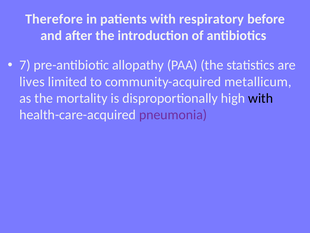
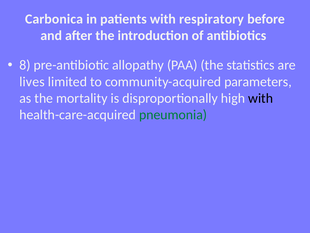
Therefore: Therefore -> Carbonica (54, 19)
7: 7 -> 8 (25, 65)
metallicum: metallicum -> parameters (258, 82)
pneumonia colour: purple -> green (173, 115)
